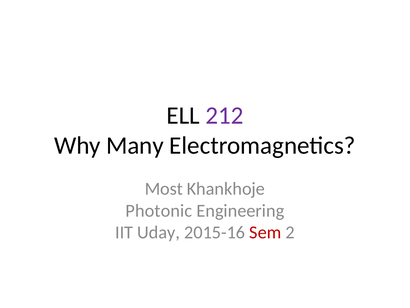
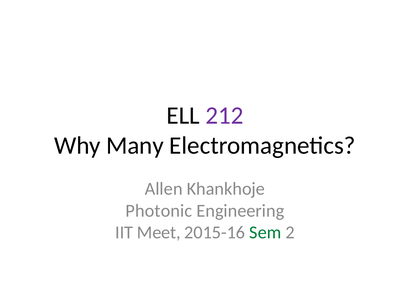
Most: Most -> Allen (164, 189)
Uday: Uday -> Meet (159, 232)
Sem colour: red -> green (265, 232)
